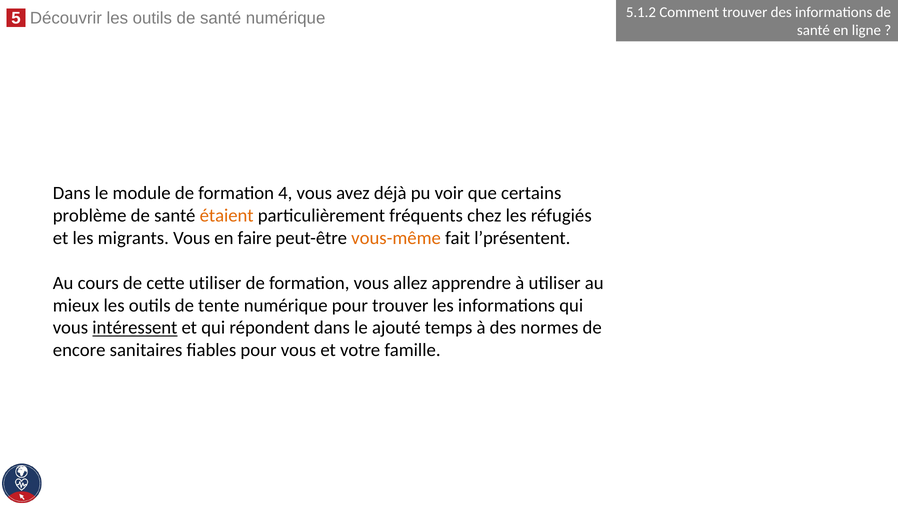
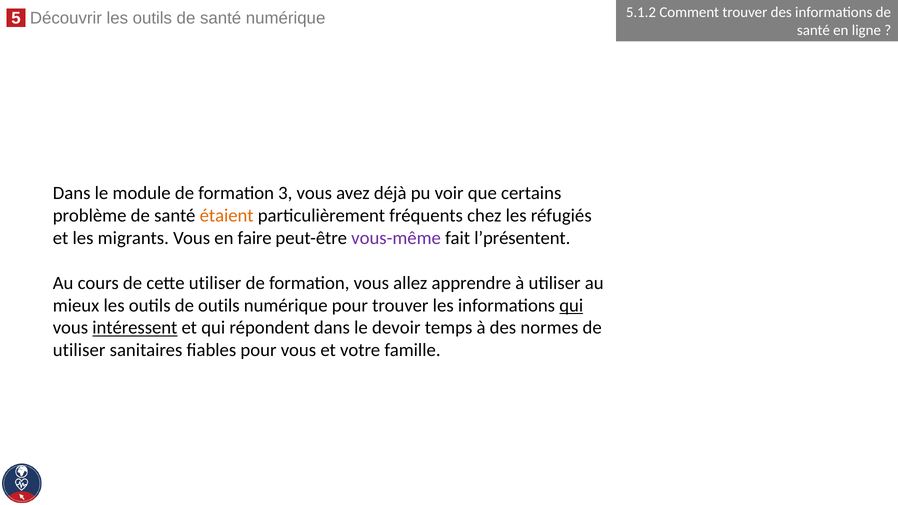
4: 4 -> 3 (285, 193)
vous-même colour: orange -> purple (396, 238)
de tente: tente -> outils (219, 305)
qui underline: none -> present (571, 305)
ajouté: ajouté -> devoir (396, 328)
encore: encore -> utiliser (79, 350)
